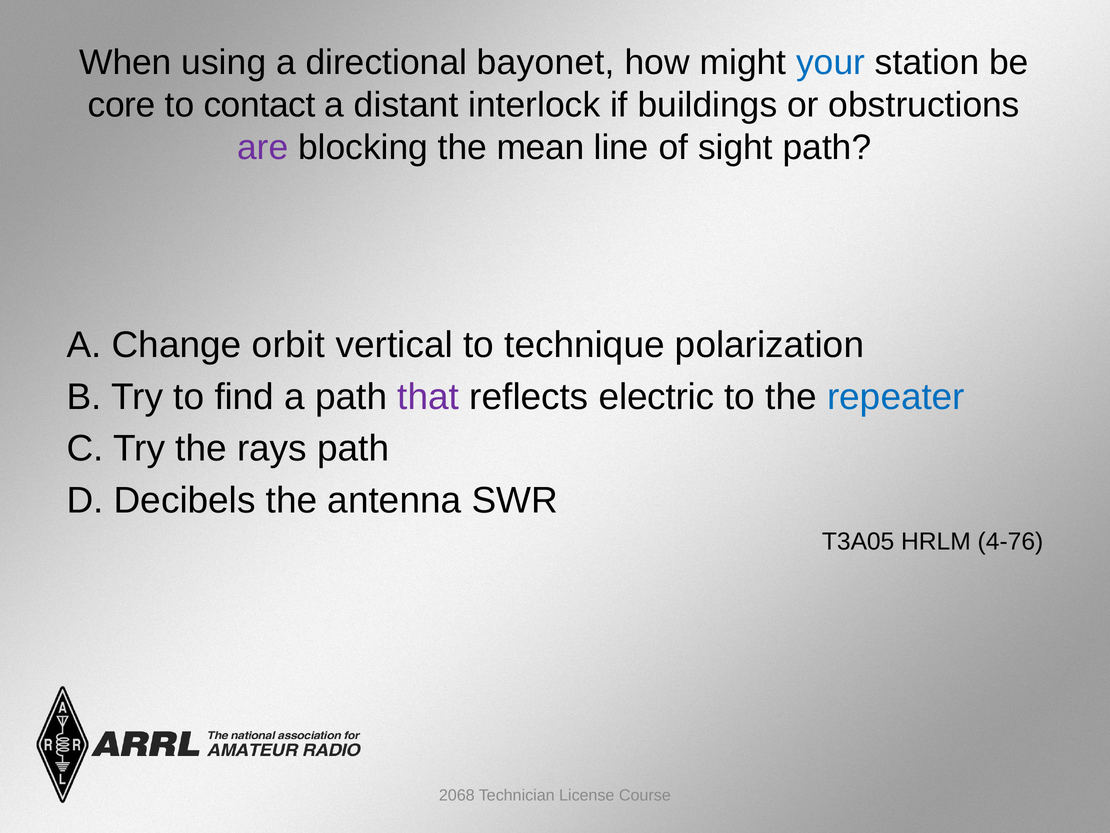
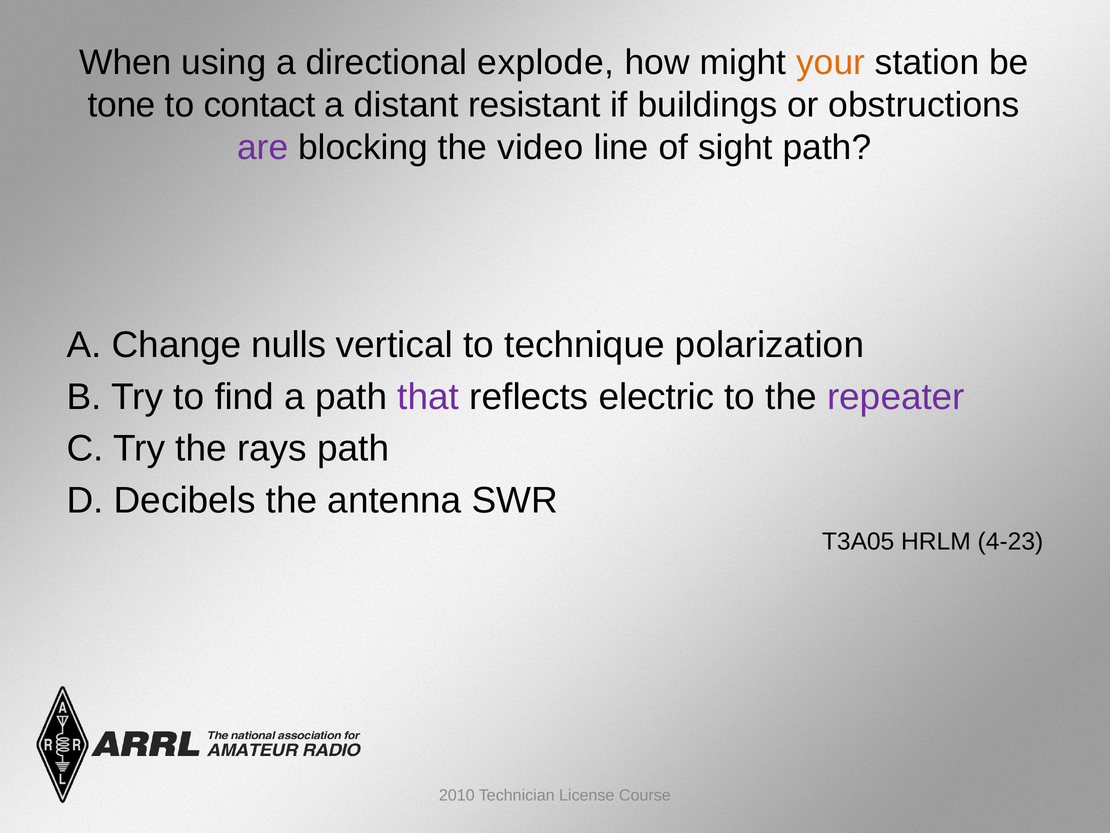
bayonet: bayonet -> explode (546, 63)
your colour: blue -> orange (831, 63)
core: core -> tone (122, 105)
interlock: interlock -> resistant (534, 105)
mean: mean -> video (540, 148)
orbit: orbit -> nulls (289, 345)
repeater colour: blue -> purple (896, 397)
4-76: 4-76 -> 4-23 (1010, 541)
2068: 2068 -> 2010 (457, 795)
